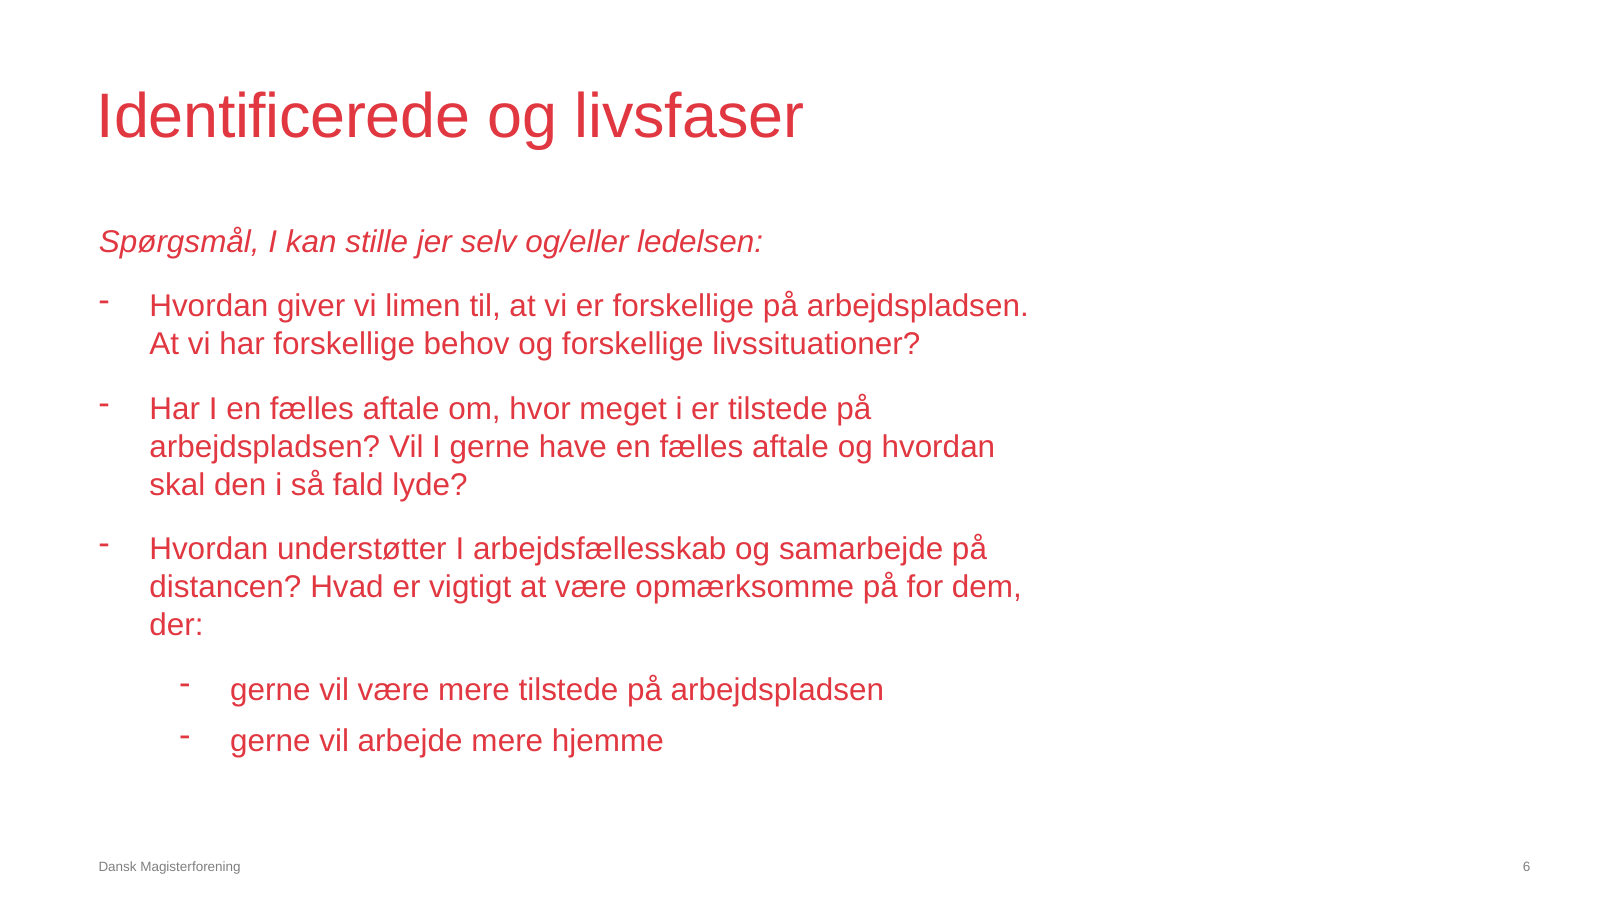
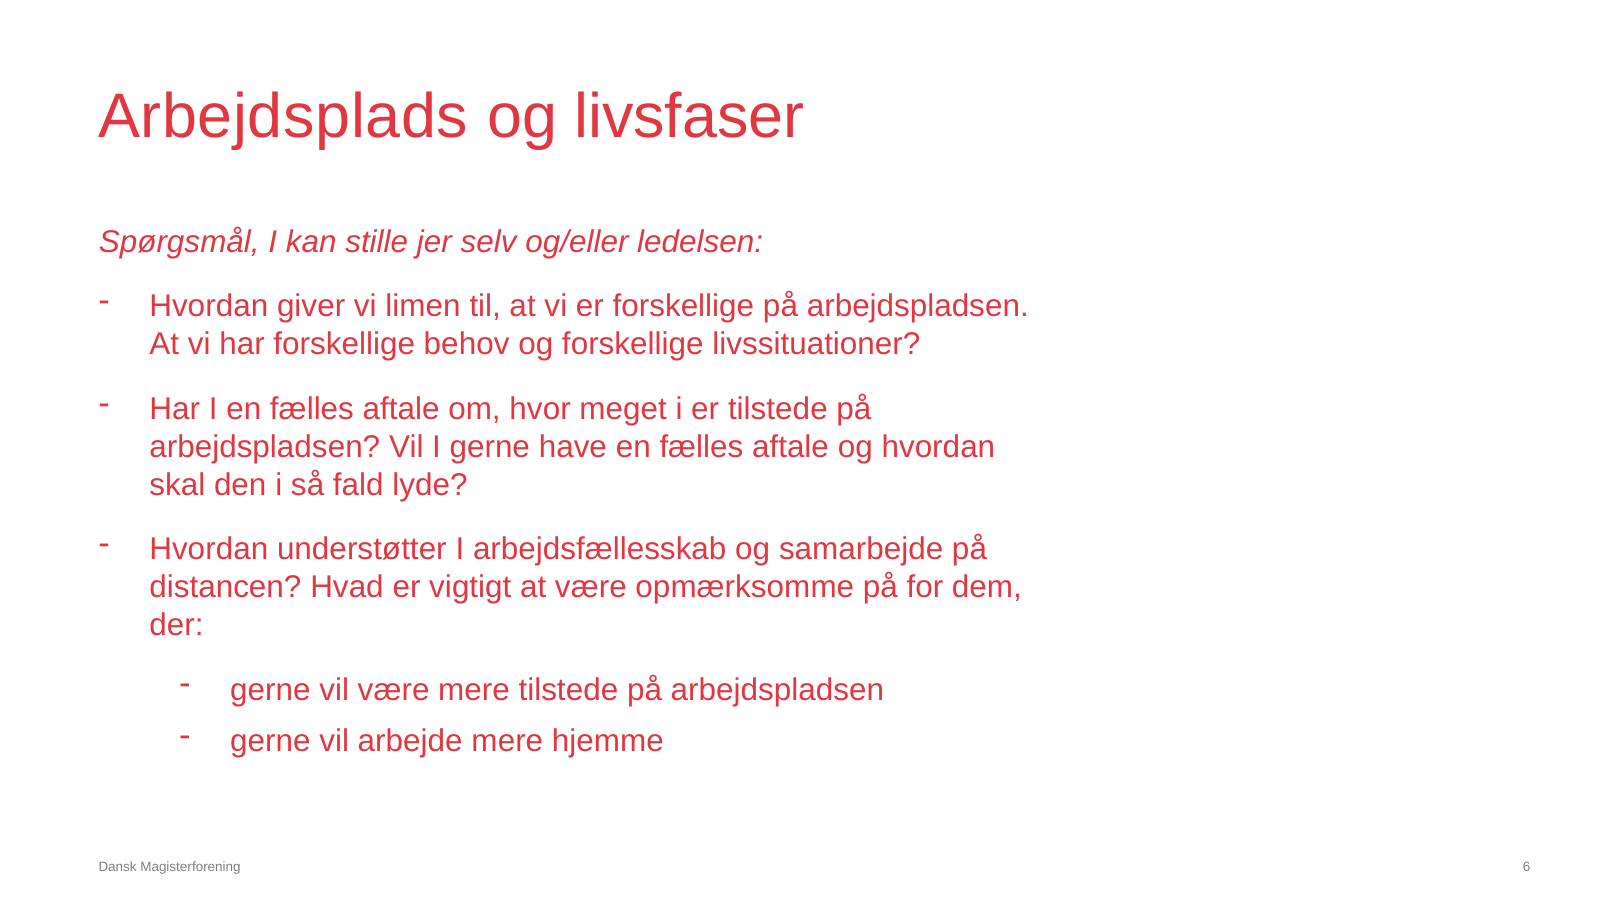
Identificerede: Identificerede -> Arbejdsplads (283, 116)
